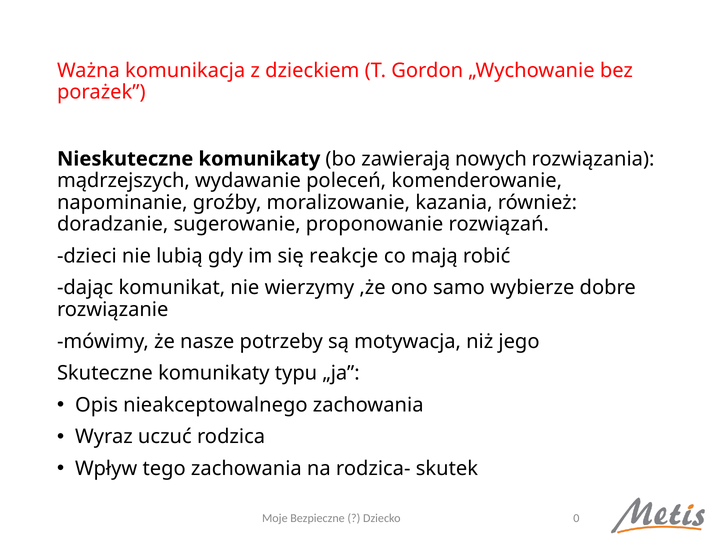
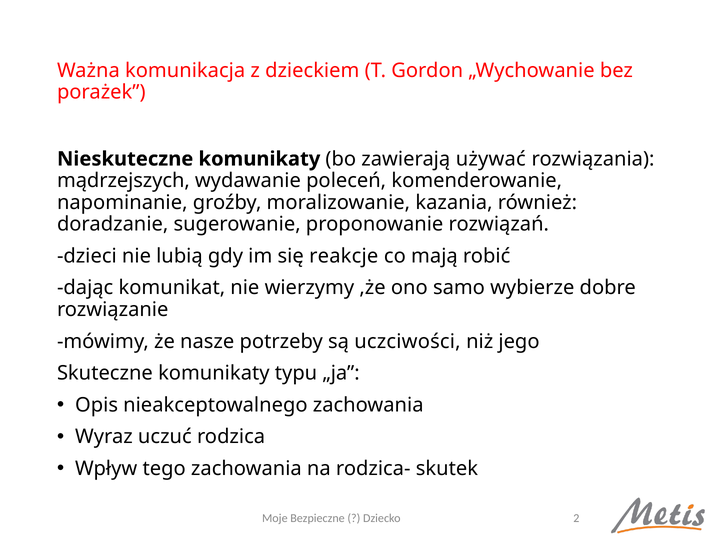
nowych: nowych -> używać (491, 159)
motywacja: motywacja -> uczciwości (407, 341)
0: 0 -> 2 (576, 518)
